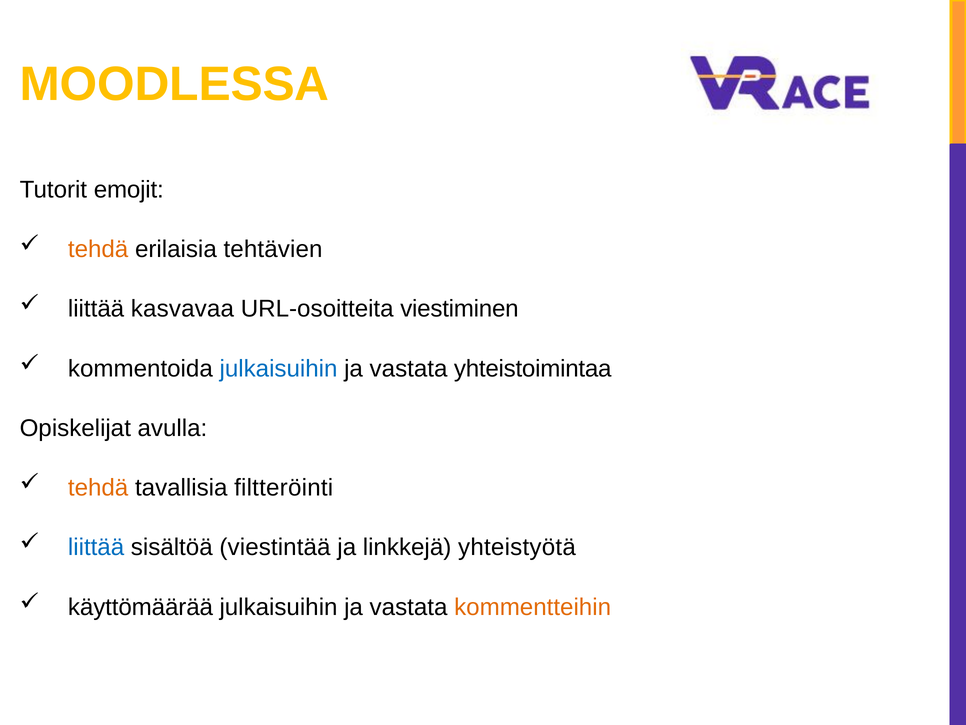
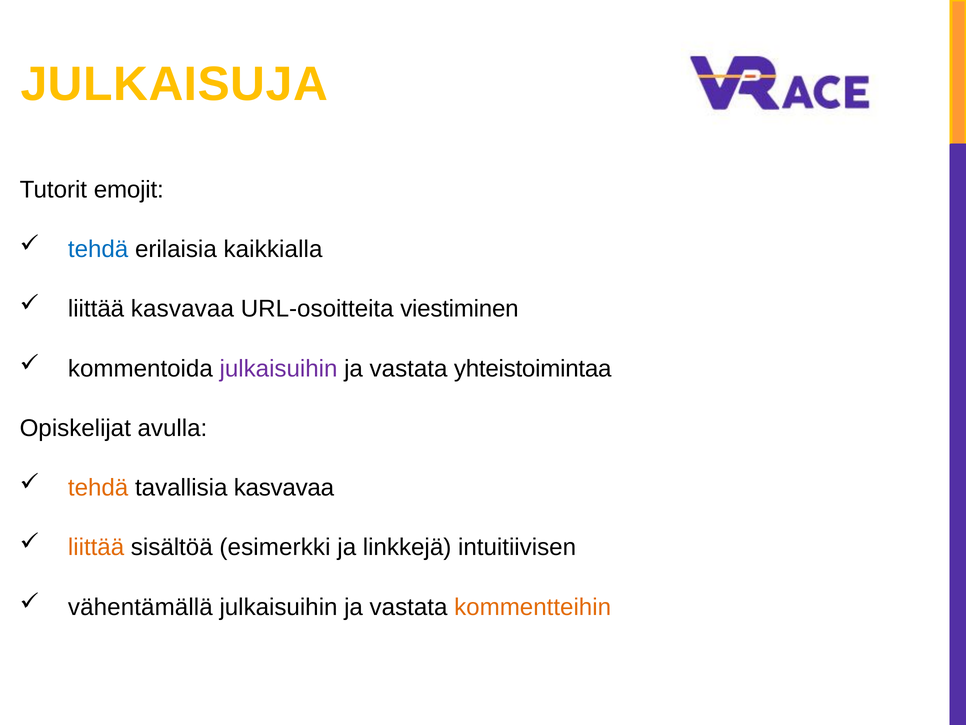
MOODLESSA: MOODLESSA -> JULKAISUJA (174, 84)
tehdä colour: orange -> blue (98, 249)
tehtävien: tehtävien -> kaikkialla (273, 249)
julkaisuihin colour: blue -> purple (279, 368)
tavallisia filtteröinti: filtteröinti -> kasvavaa (284, 488)
liittää colour: blue -> orange (96, 547)
viestintää: viestintää -> esimerkki (275, 547)
yhteistyötä: yhteistyötä -> intuitiivisen (517, 547)
käyttömäärää: käyttömäärää -> vähentämällä (140, 607)
